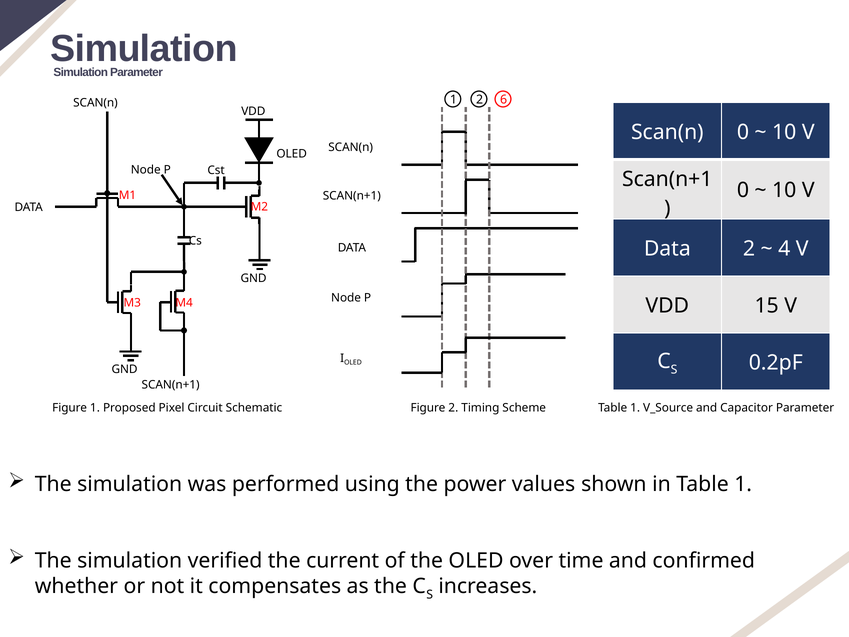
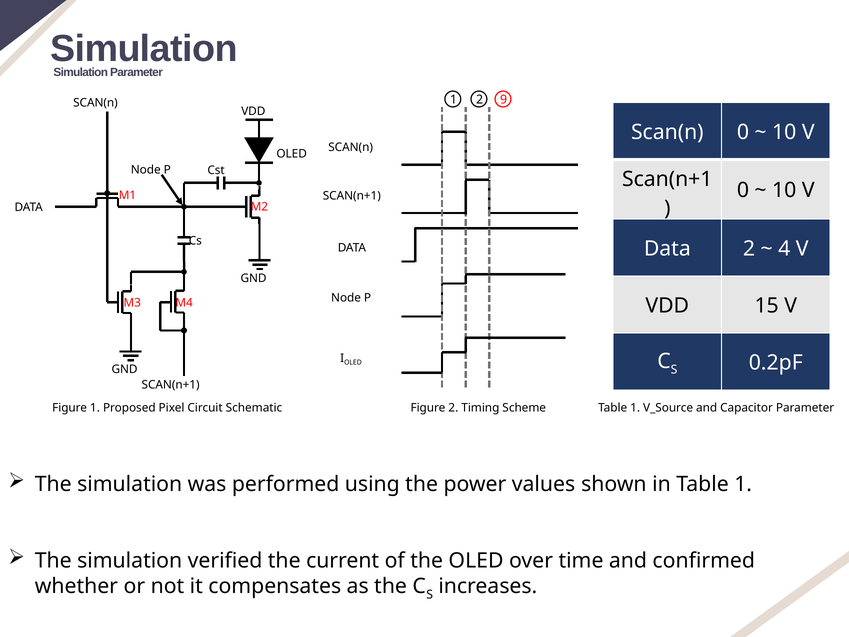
6: 6 -> 9 (504, 100)
